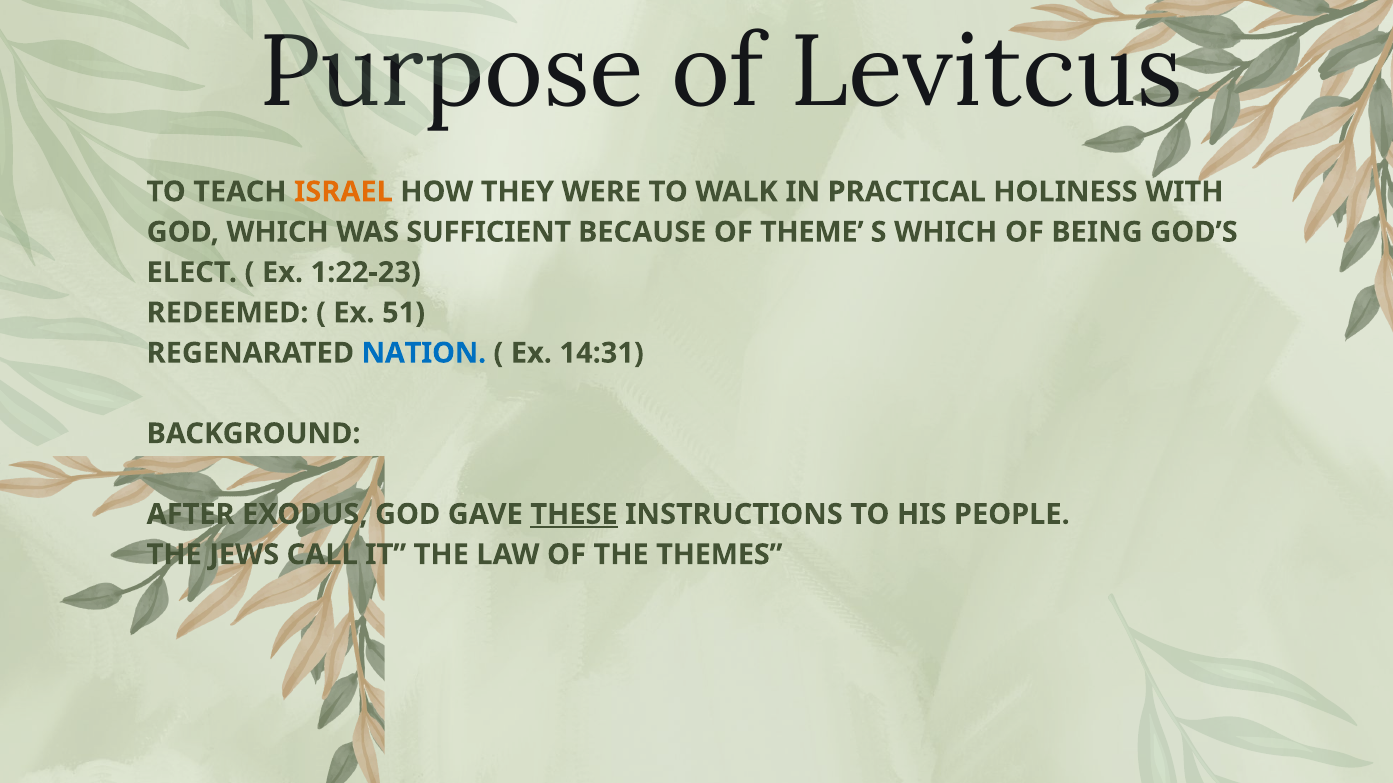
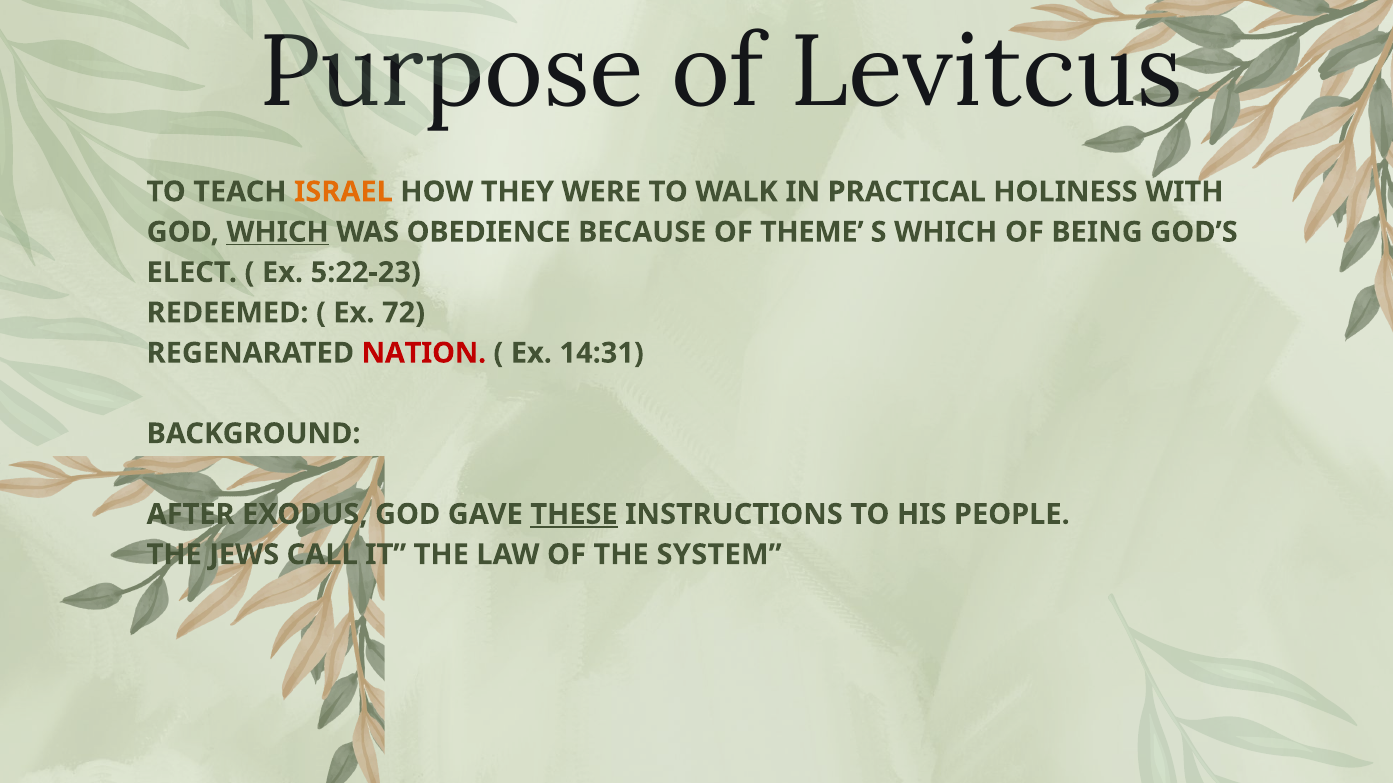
WHICH underline: none -> present (278, 232)
SUFFICIENT: SUFFICIENT -> OBEDIENCE (489, 232)
1:22-23: 1:22-23 -> 5:22-23 (366, 273)
51: 51 -> 72 (404, 313)
NATION colour: blue -> red (424, 353)
THEMES: THEMES -> SYSTEM (719, 555)
